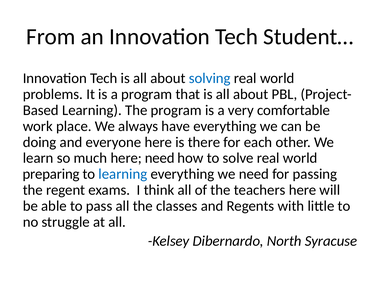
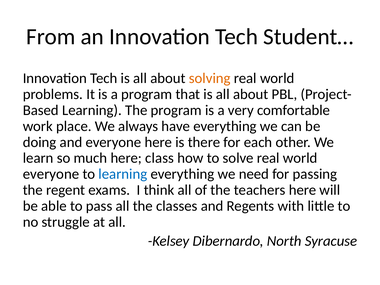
solving colour: blue -> orange (210, 78)
here need: need -> class (160, 158)
preparing: preparing -> everyone (51, 174)
